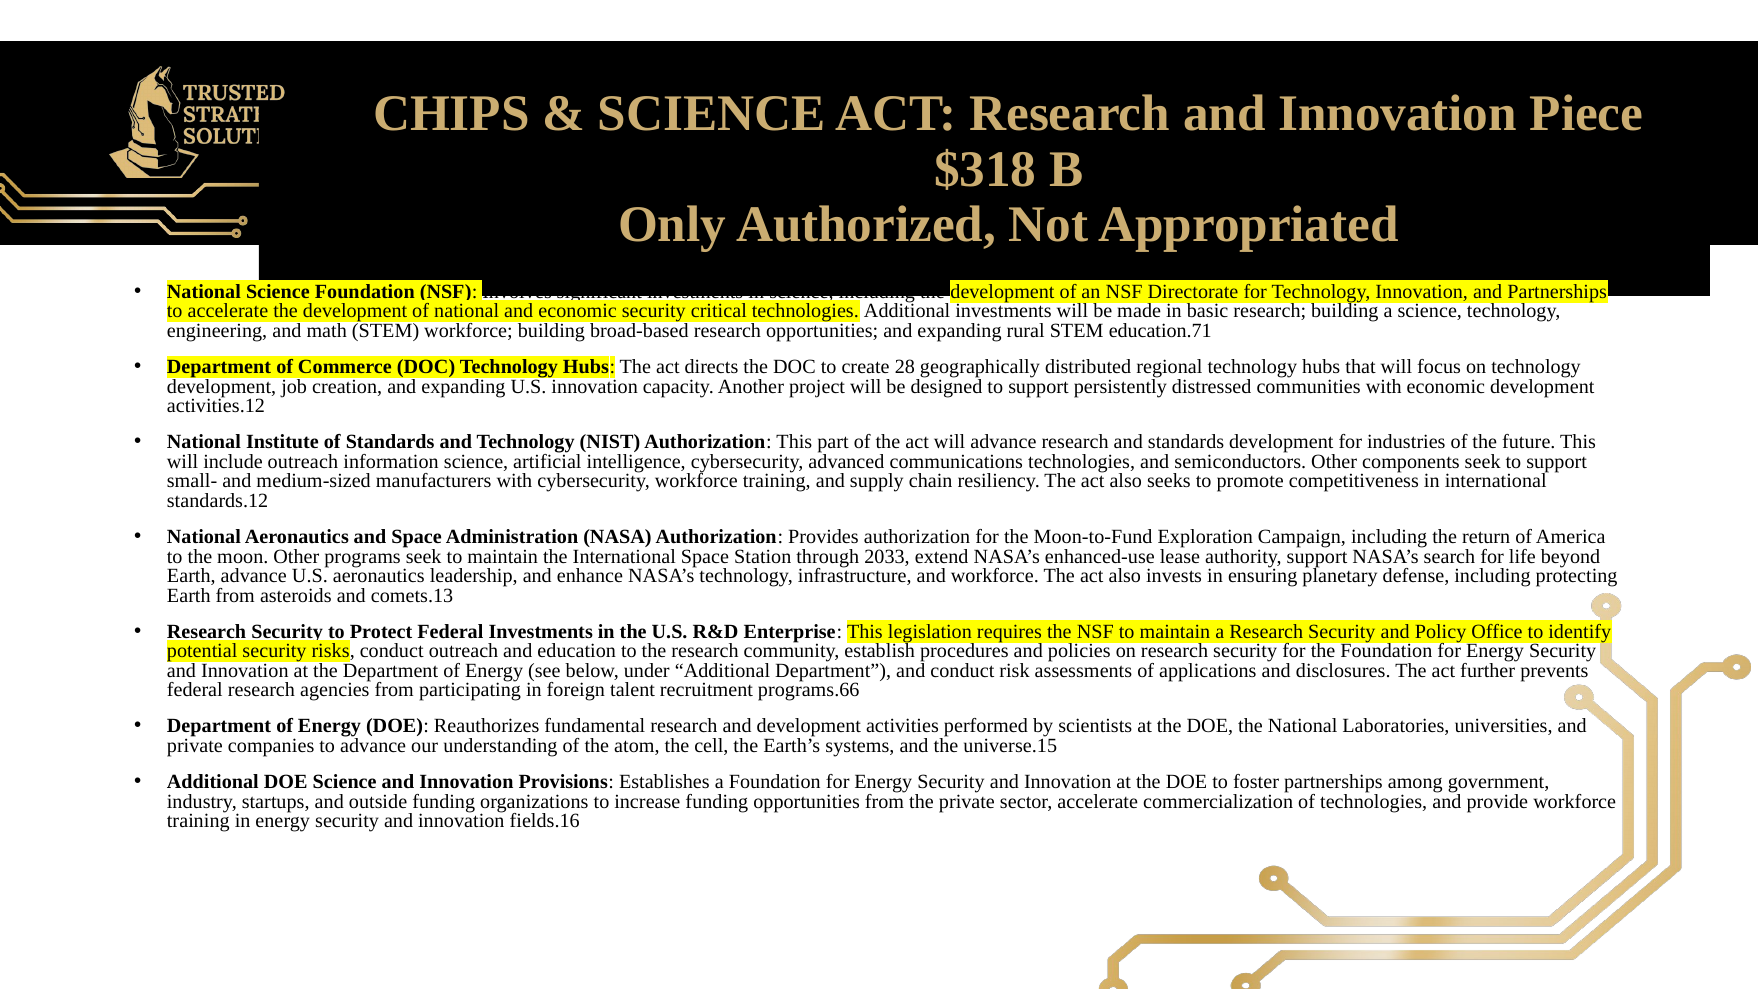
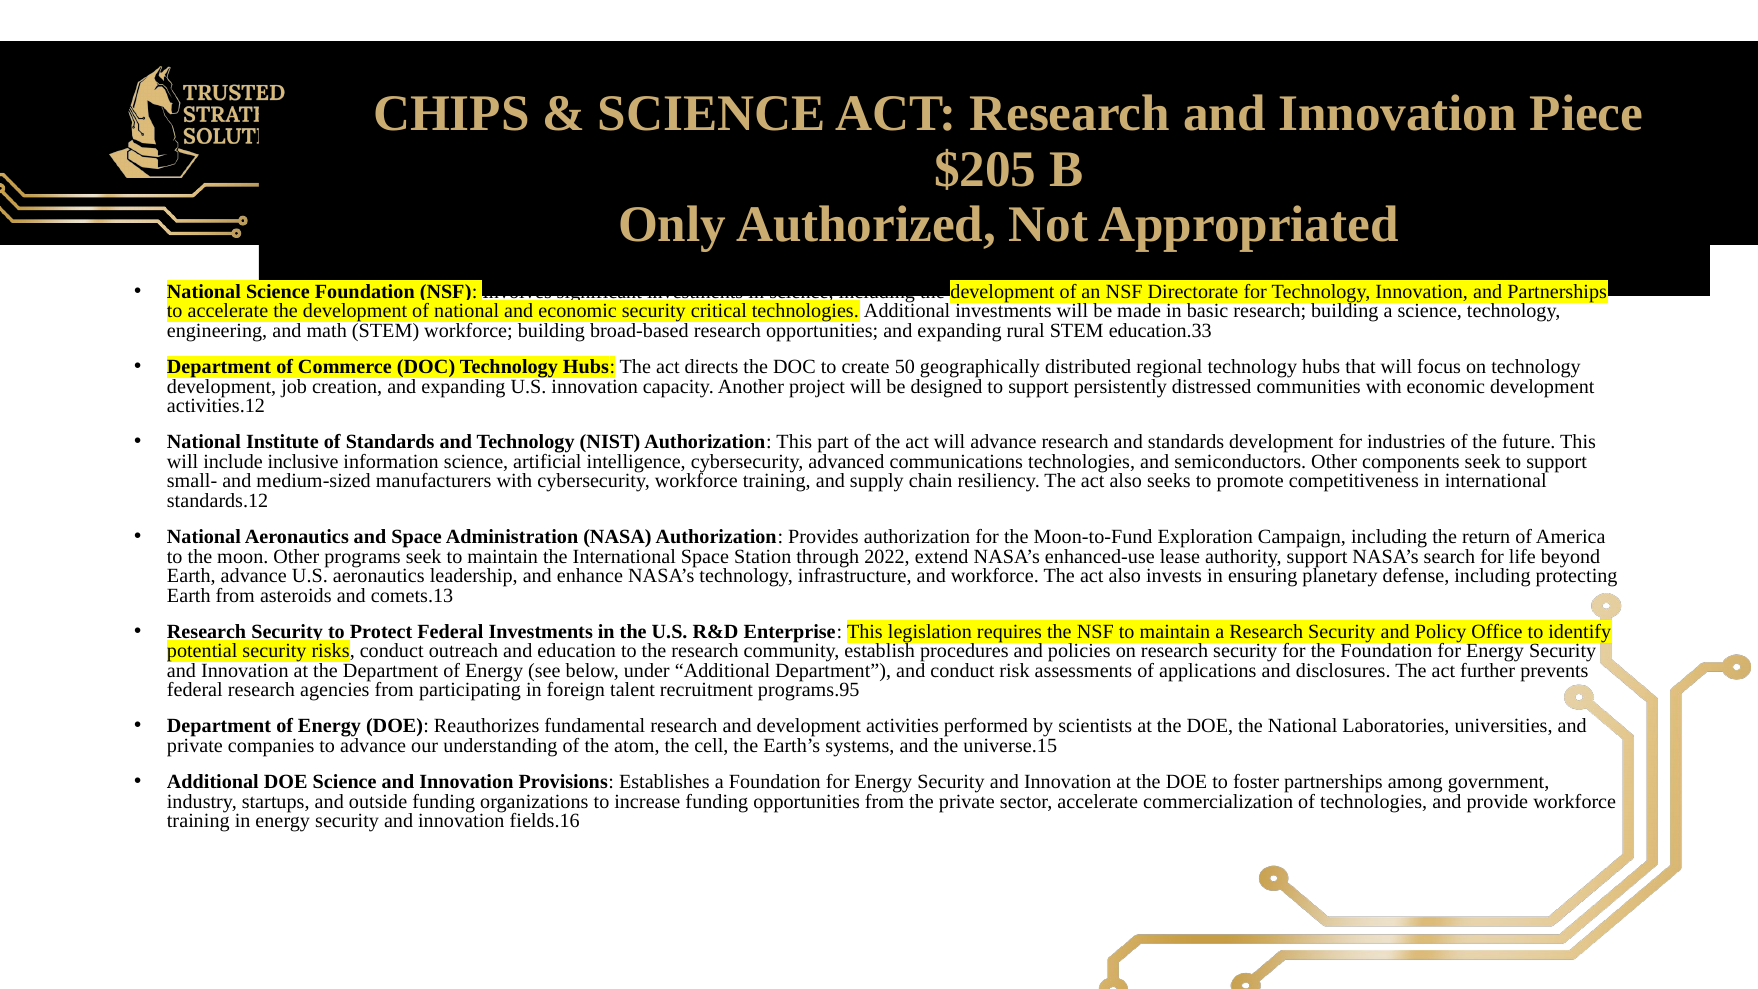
$318: $318 -> $205 (985, 169)
education.71: education.71 -> education.33 (1160, 331)
28: 28 -> 50 (905, 367)
include outreach: outreach -> inclusive (303, 462)
2033: 2033 -> 2022 (887, 556)
programs.66: programs.66 -> programs.95 (809, 690)
